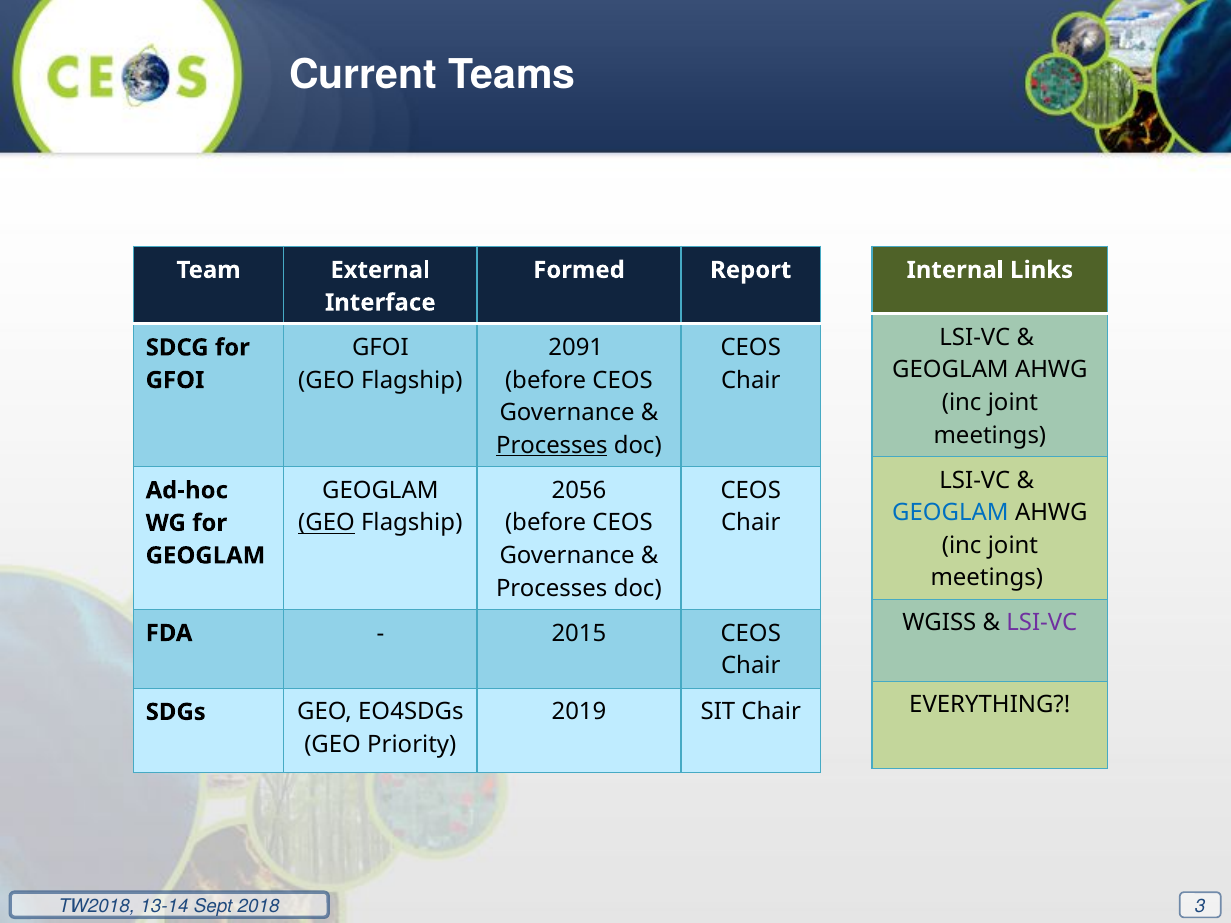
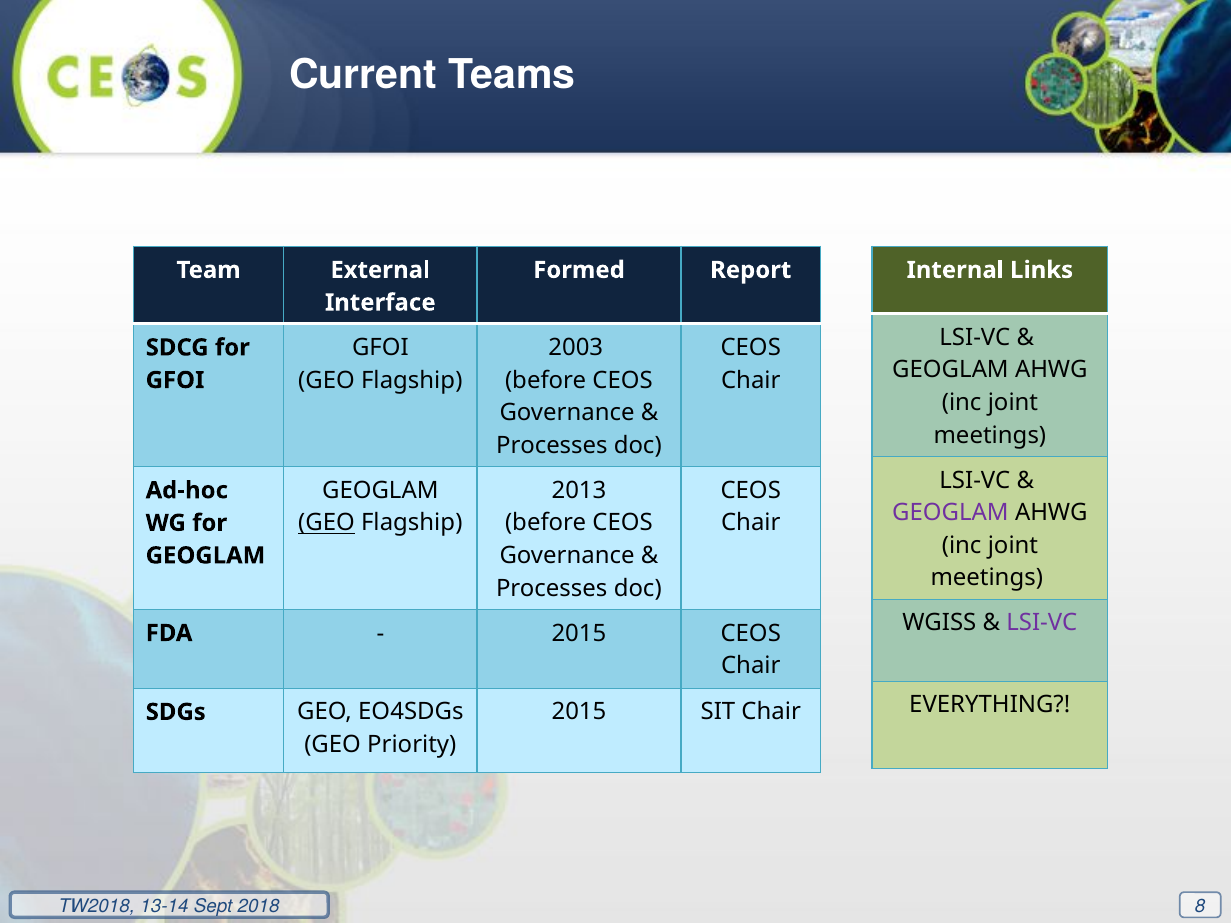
2091: 2091 -> 2003 (576, 348)
Processes underline: present -> none (552, 446)
2056: 2056 -> 2013 (579, 491)
GEOGLAM colour: blue -> purple (950, 513)
2019: 2019 -> 2015 (579, 712)
3: 3 -> 8 (1200, 906)
